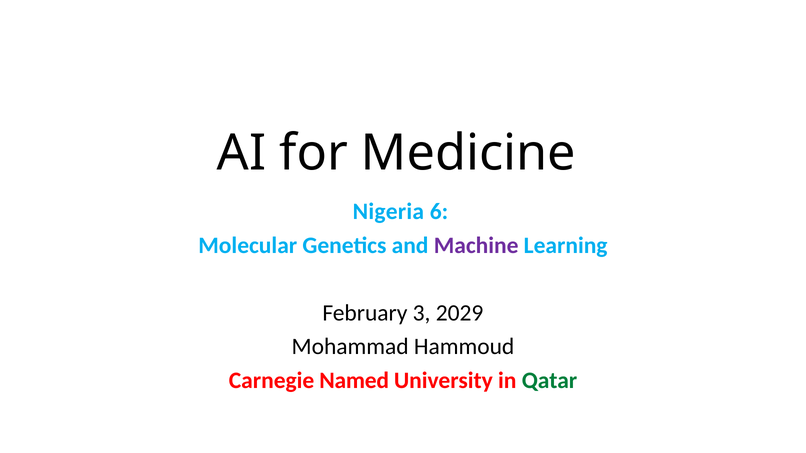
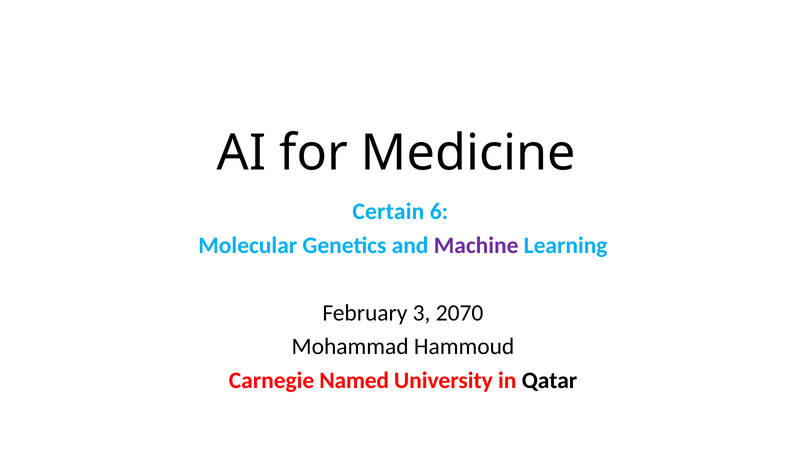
Nigeria: Nigeria -> Certain (388, 212)
2029: 2029 -> 2070 (460, 313)
Qatar colour: green -> black (549, 381)
